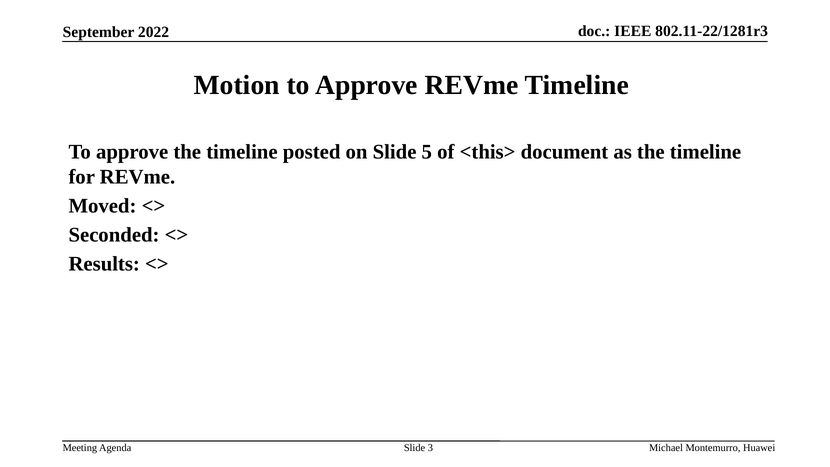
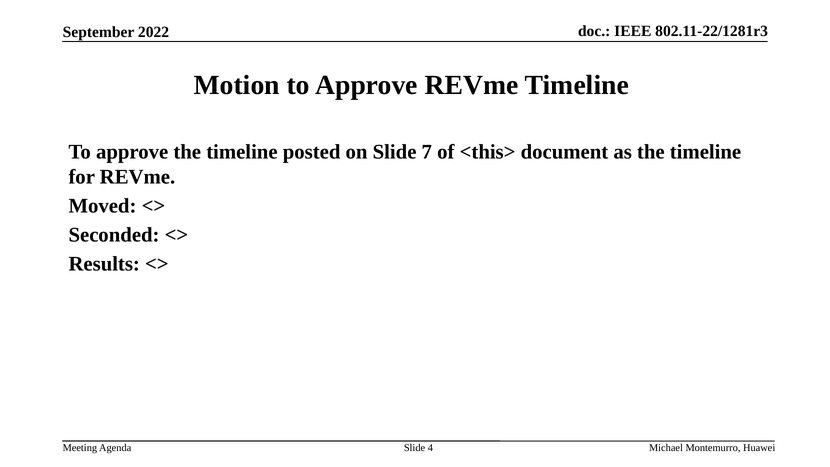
5: 5 -> 7 (427, 152)
3: 3 -> 4 (430, 448)
